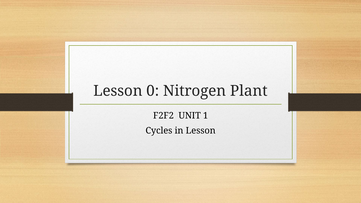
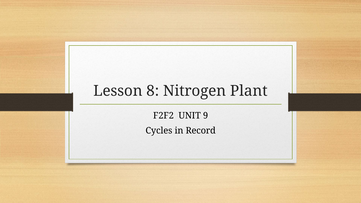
0: 0 -> 8 (153, 91)
1: 1 -> 9 (206, 116)
in Lesson: Lesson -> Record (201, 131)
